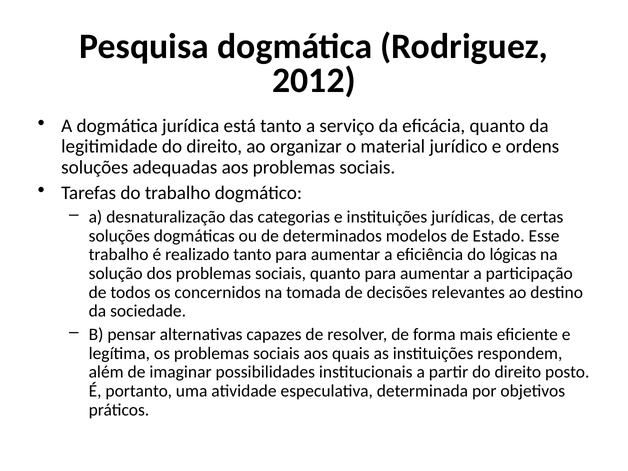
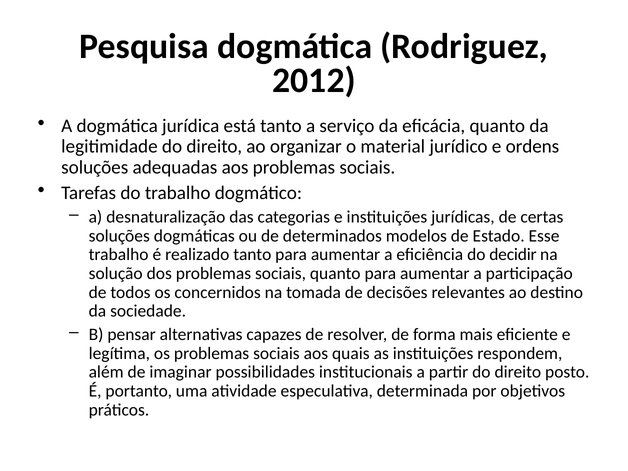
lógicas: lógicas -> decidir (513, 255)
